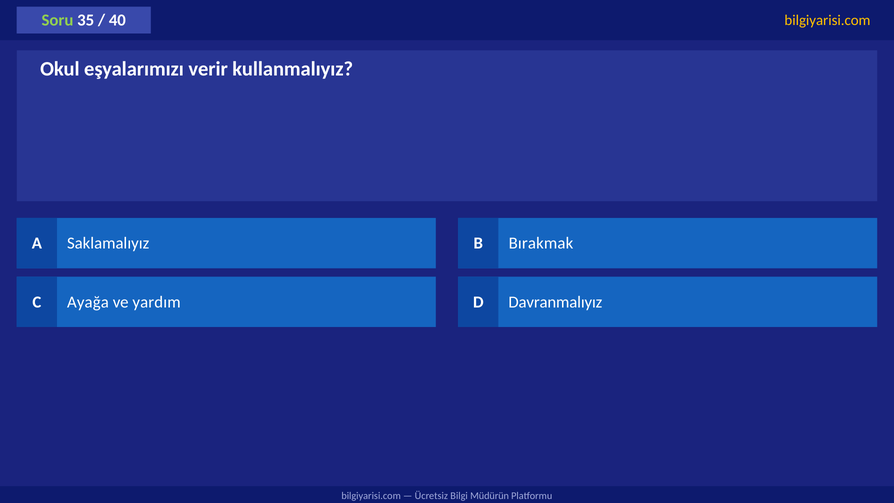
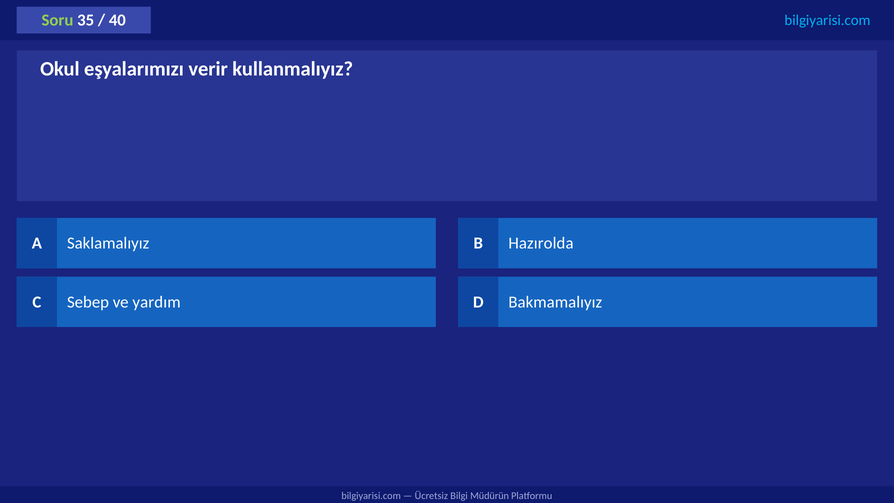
bilgiyarisi.com colour: yellow -> light blue (827, 20)
Bırakmak: Bırakmak -> Hazırolda (541, 243)
Ayağa: Ayağa -> Sebep (88, 302)
Davranmalıyız: Davranmalıyız -> Bakmamalıyız (555, 302)
